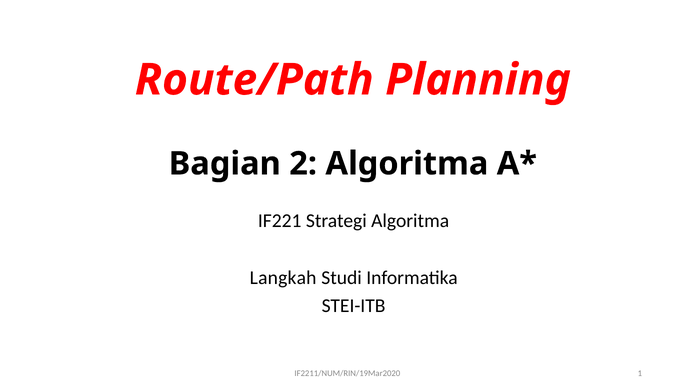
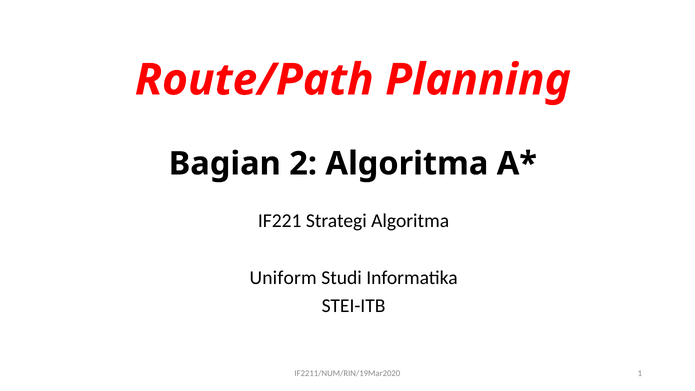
Langkah: Langkah -> Uniform (283, 278)
